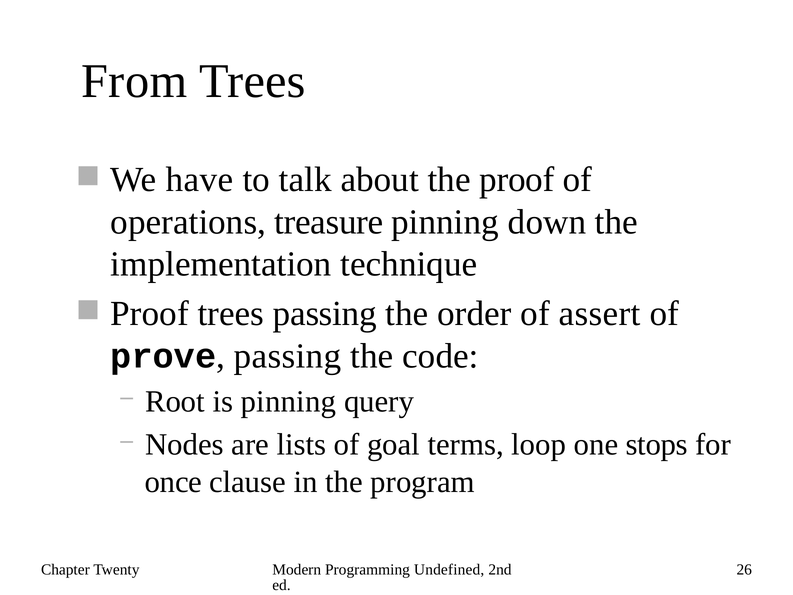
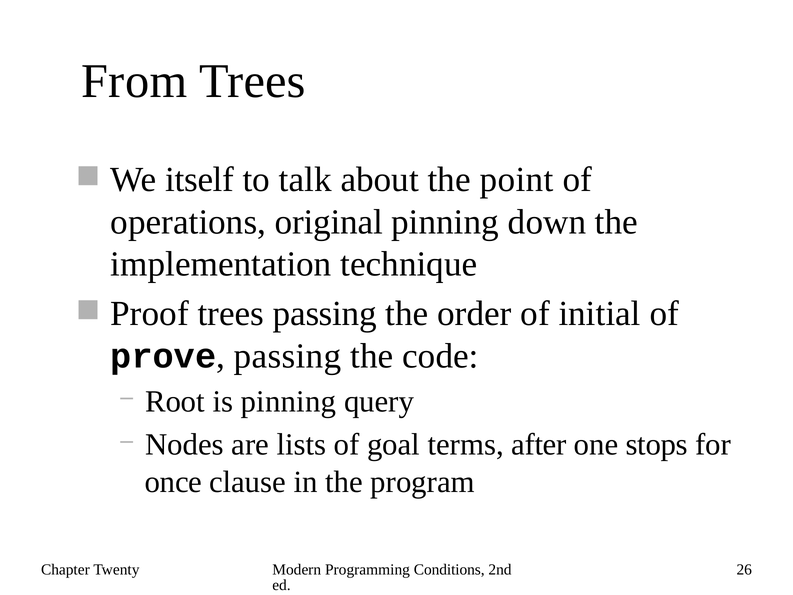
have: have -> itself (200, 180)
the proof: proof -> point (517, 180)
treasure: treasure -> original (329, 222)
assert: assert -> initial (600, 314)
loop: loop -> after (539, 445)
Undefined: Undefined -> Conditions (449, 569)
